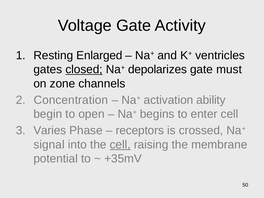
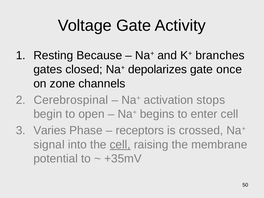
Enlarged: Enlarged -> Because (99, 55)
ventricles: ventricles -> branches (220, 55)
closed underline: present -> none (84, 69)
must: must -> once (229, 69)
Concentration: Concentration -> Cerebrospinal (71, 100)
ability: ability -> stops (211, 100)
